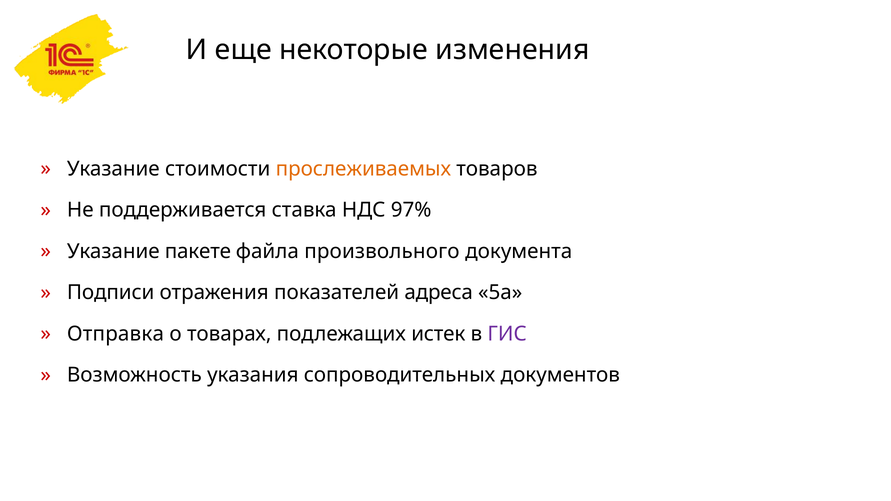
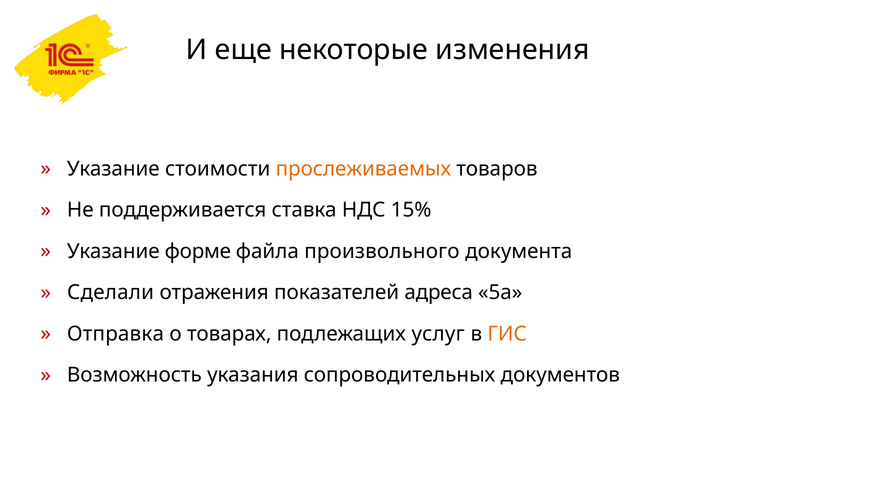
97%: 97% -> 15% (411, 210)
пакете: пакете -> форме (198, 251)
Подписи: Подписи -> Сделали (111, 293)
истек: истек -> услуг (438, 334)
ГИС colour: purple -> orange (507, 334)
